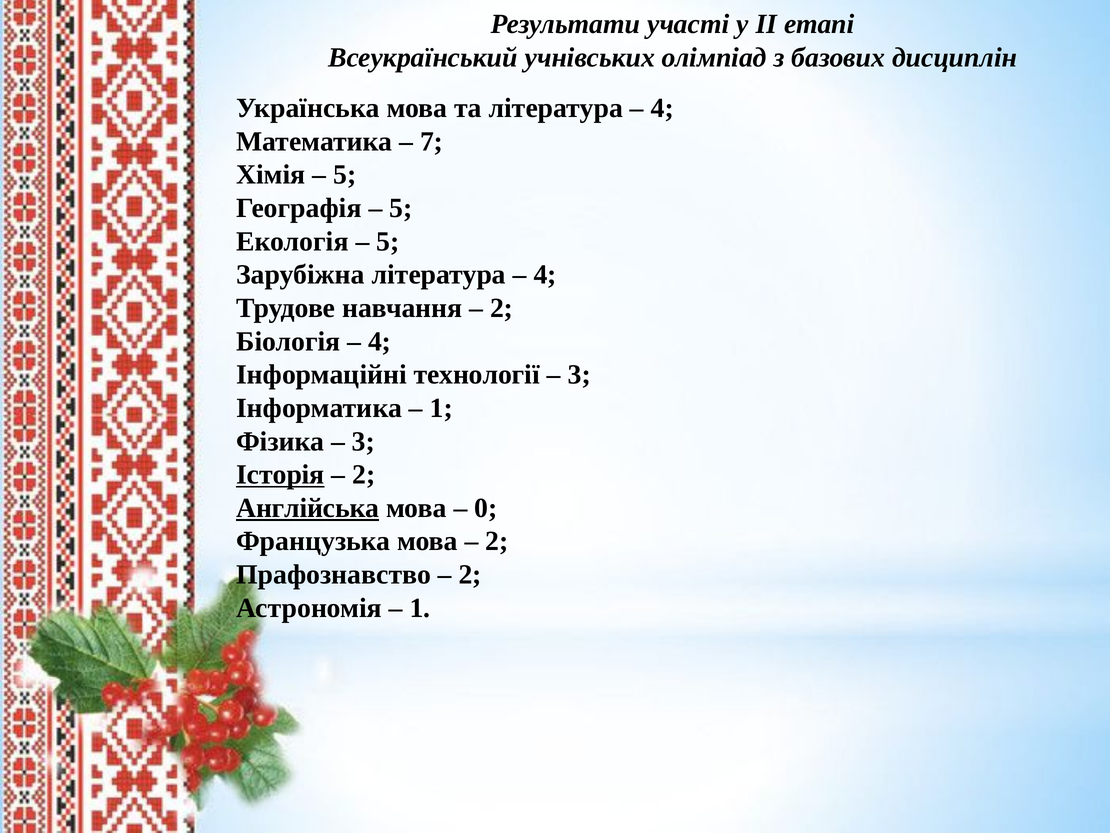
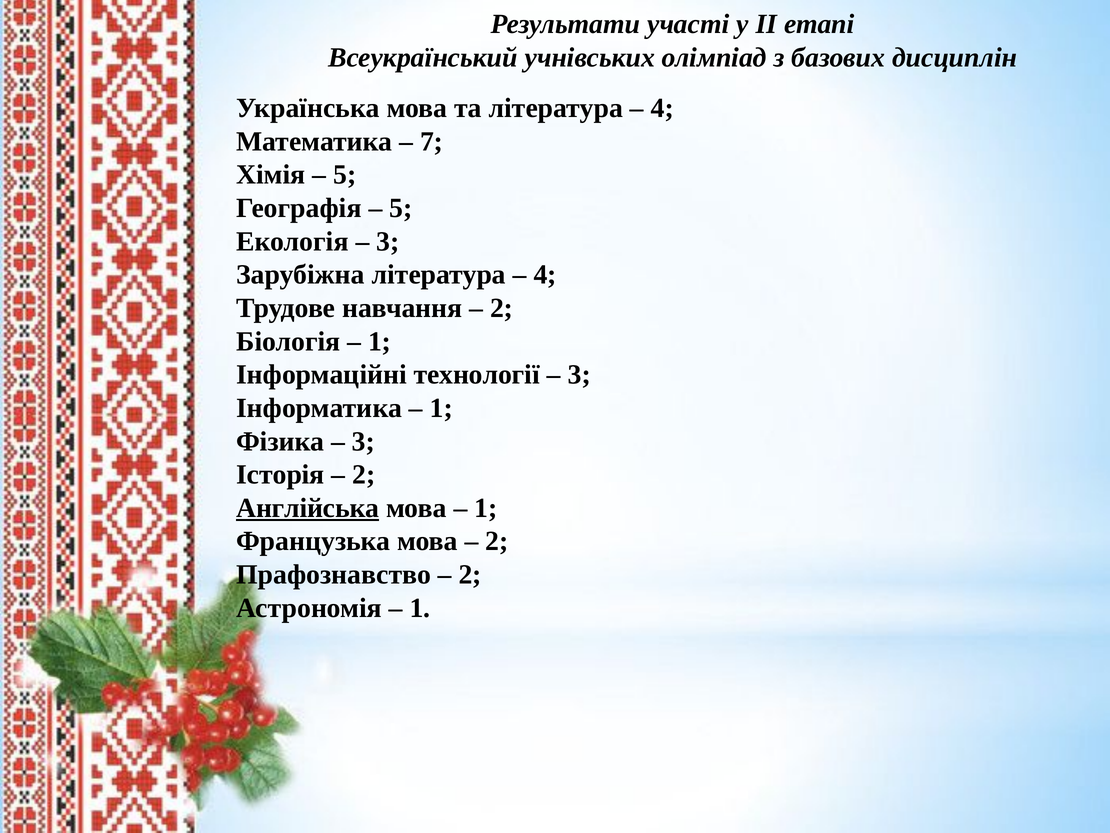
5: 5 -> 3 (388, 241)
4: 4 -> 1 (380, 341)
Історія underline: present -> none (280, 474)
0: 0 -> 1 (486, 508)
